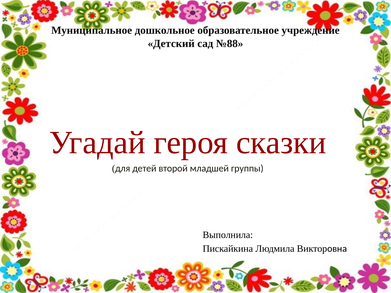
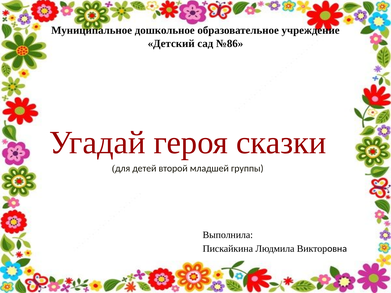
№88: №88 -> №86 (230, 43)
